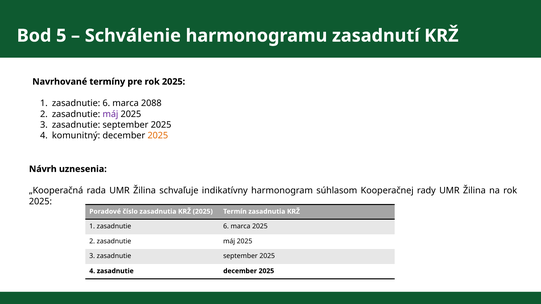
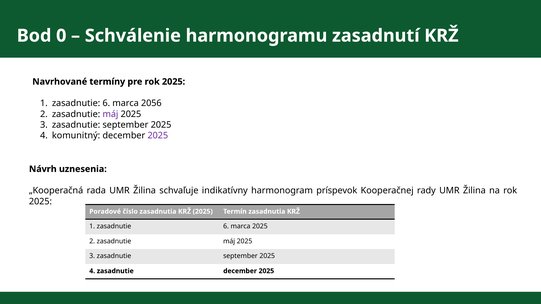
5: 5 -> 0 (61, 36)
2088: 2088 -> 2056 (151, 103)
2025 colour: orange -> purple (158, 136)
súhlasom: súhlasom -> príspevok (337, 191)
